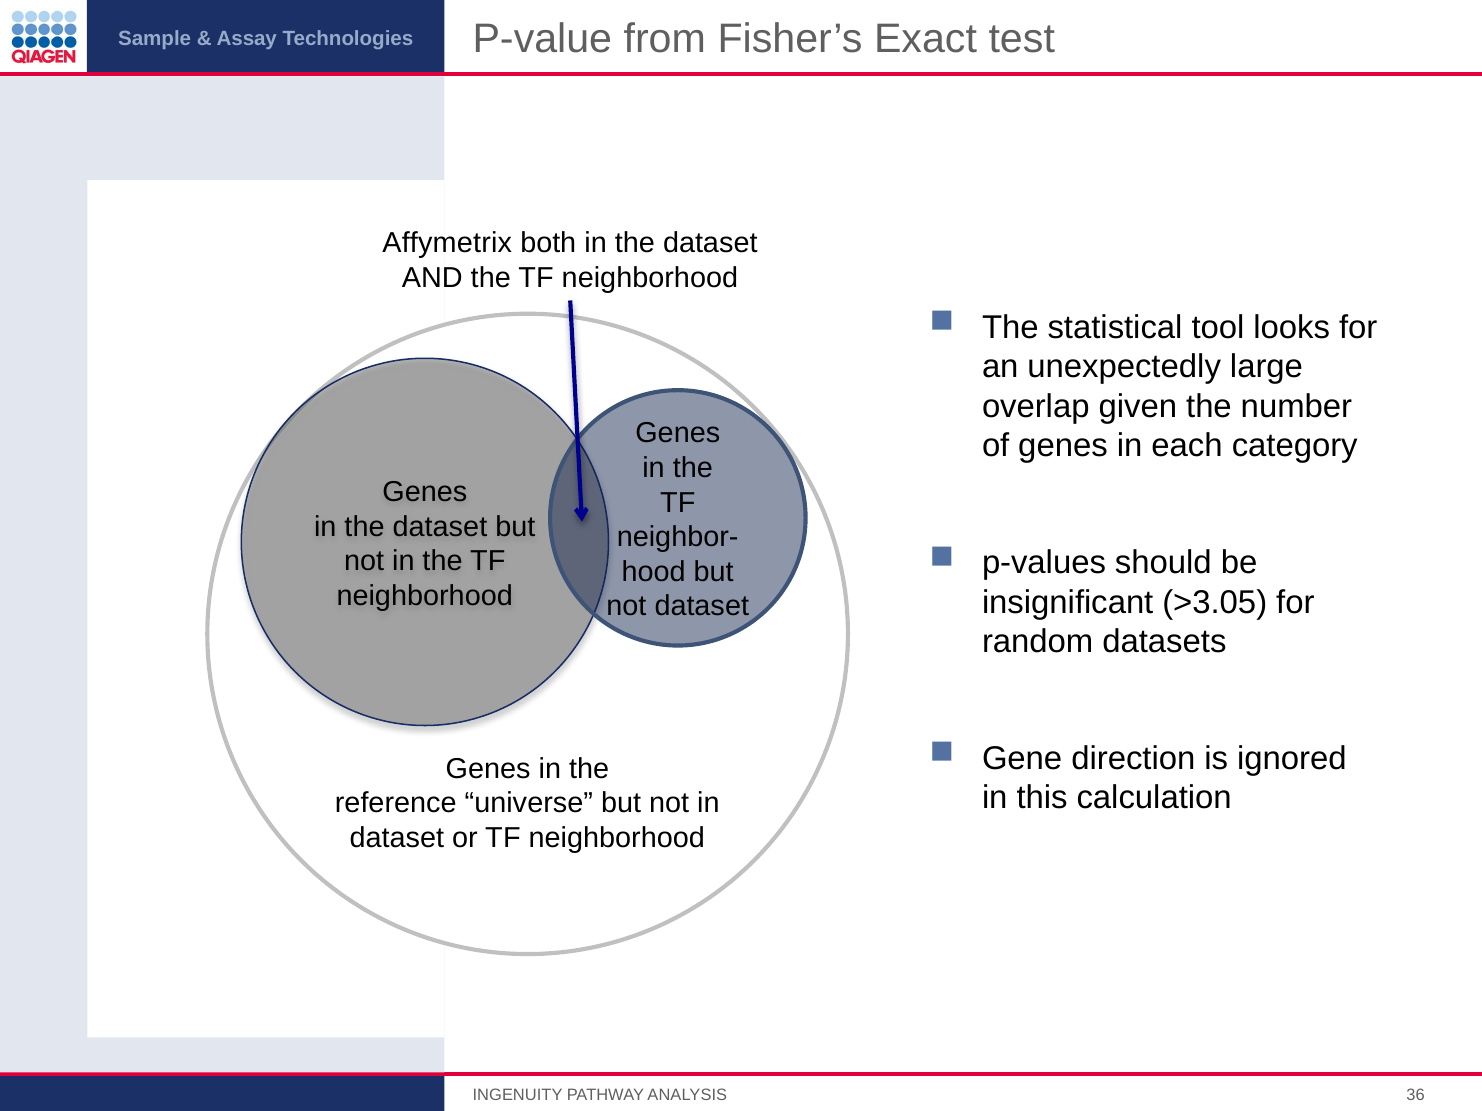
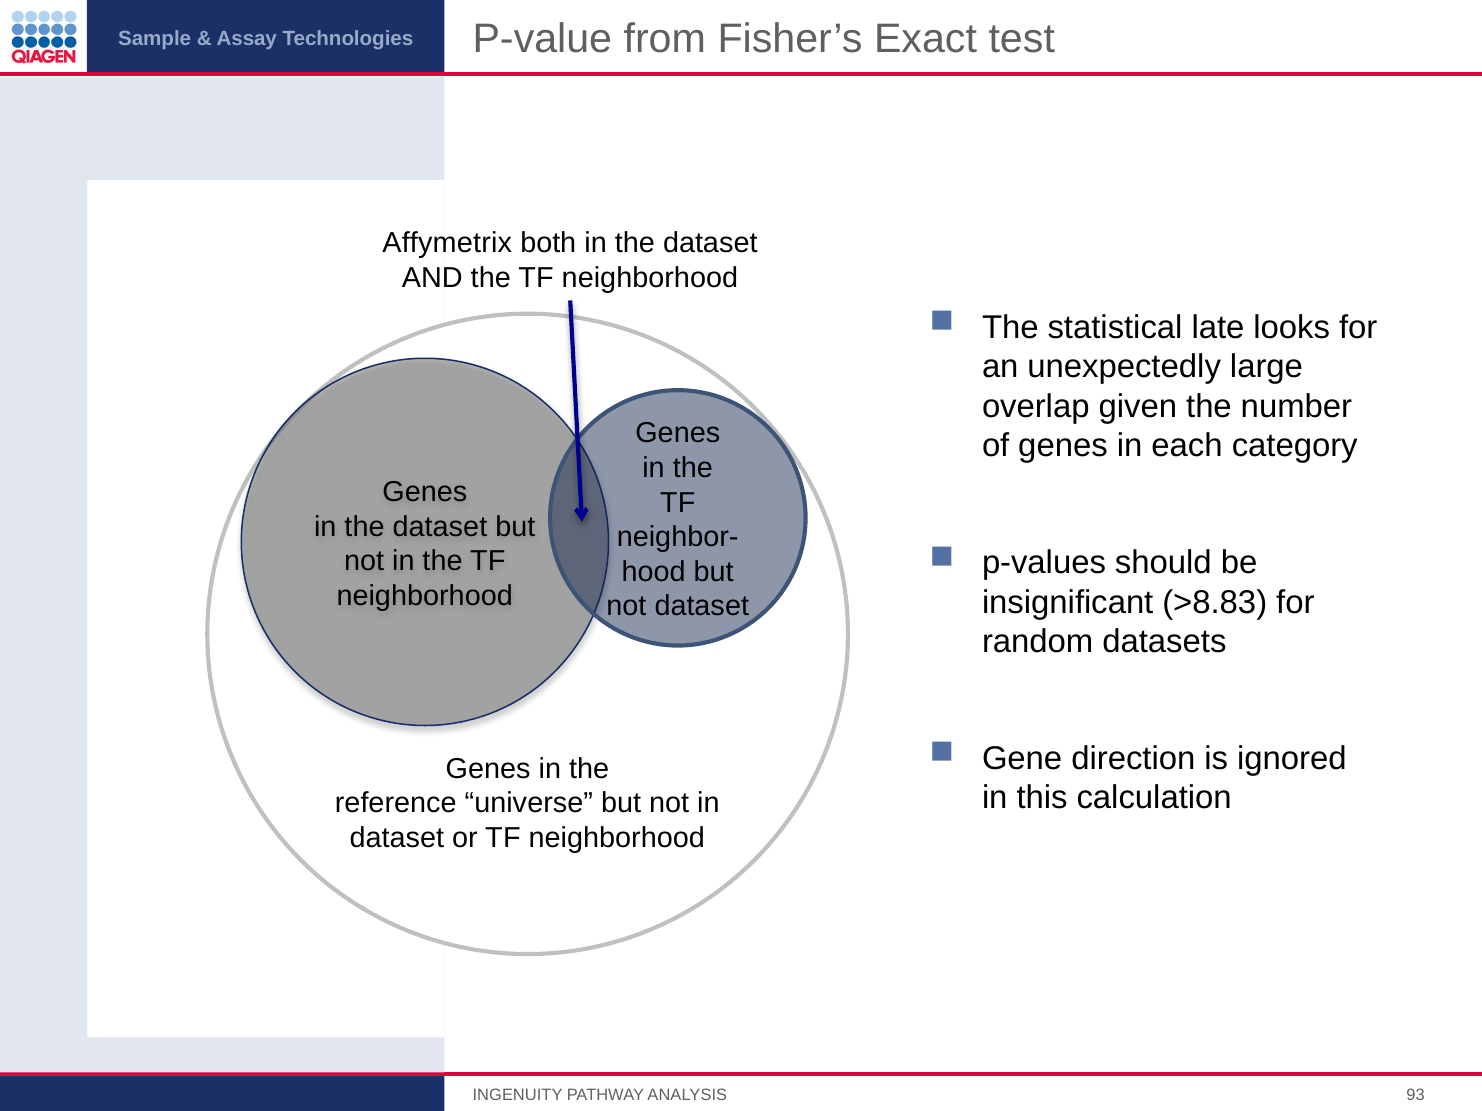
tool: tool -> late (1218, 328)
>3.05: >3.05 -> >8.83 (1215, 602)
36: 36 -> 93 (1416, 1095)
